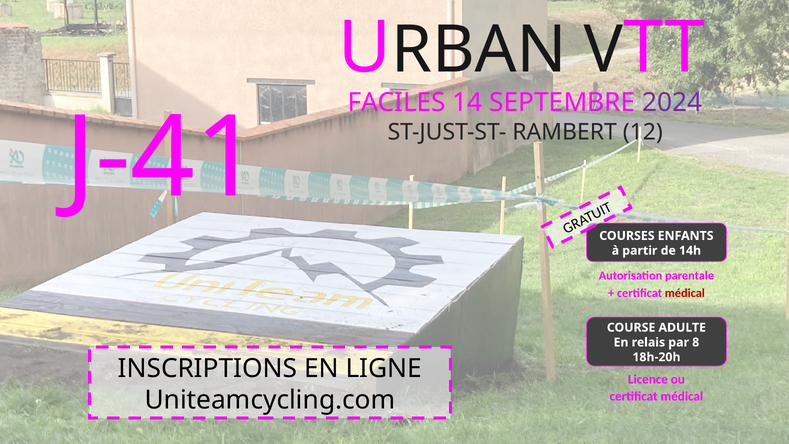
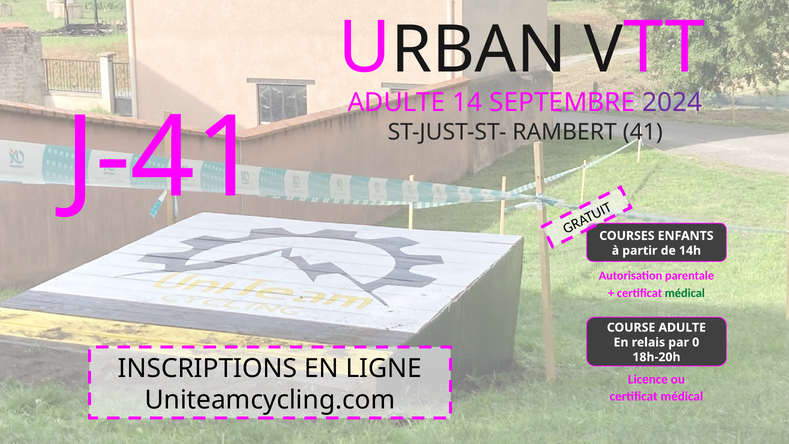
FACILES: FACILES -> ADULTE (397, 103)
RAMBERT 12: 12 -> 41 (643, 132)
médical colour: red -> green (685, 293)
8: 8 -> 0 (696, 342)
